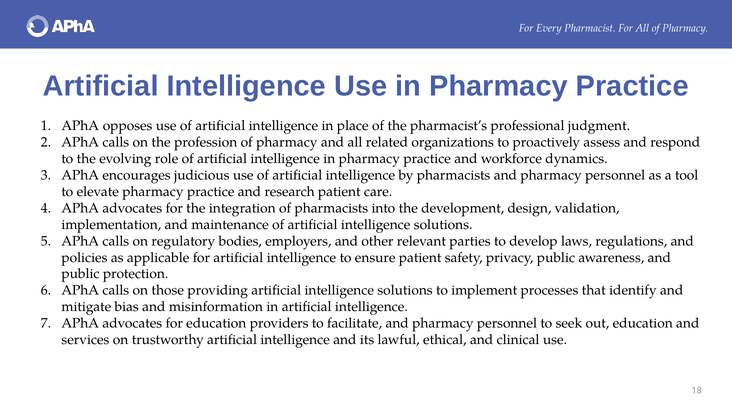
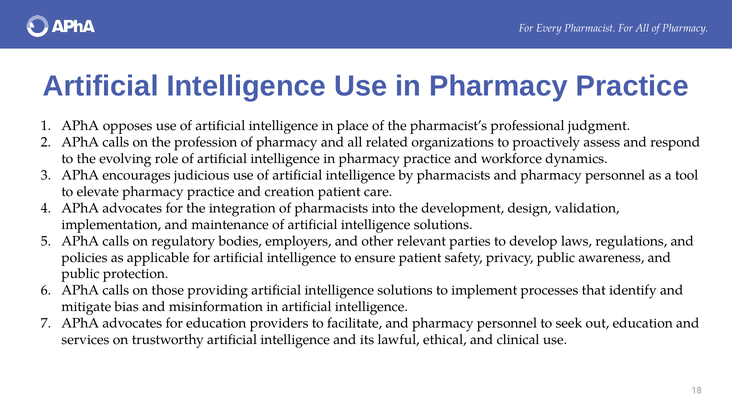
research: research -> creation (289, 191)
